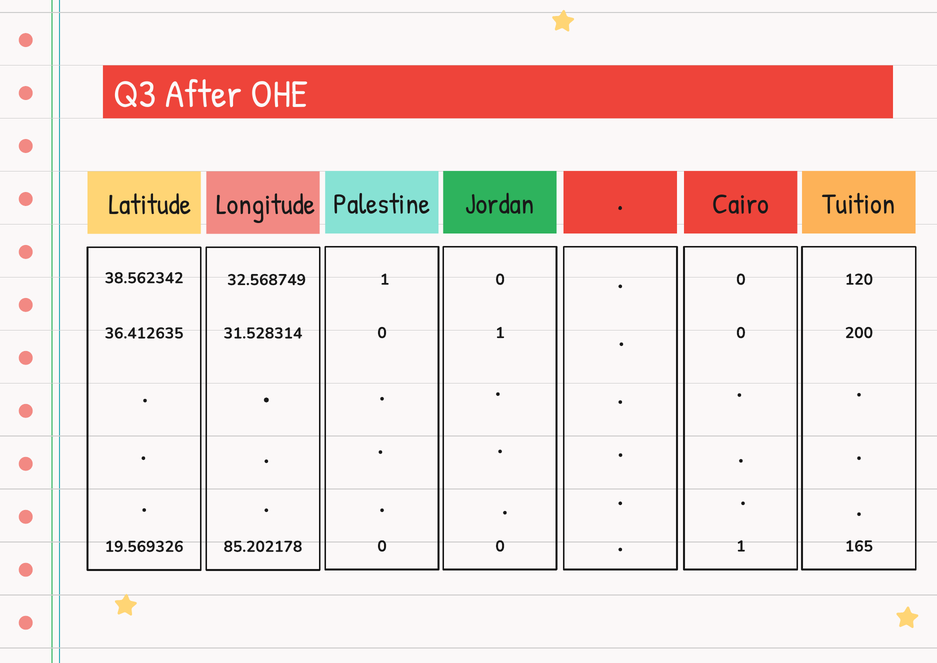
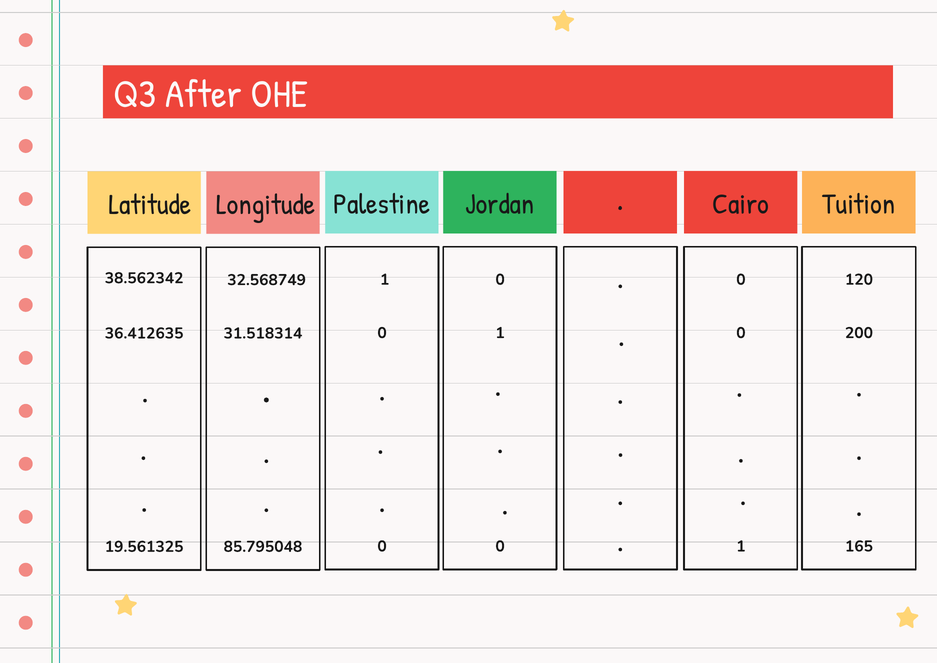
31.528314: 31.528314 -> 31.518314 (263, 333)
19.569326: 19.569326 -> 19.561325 (144, 547)
85.202178: 85.202178 -> 85.795048 (263, 547)
